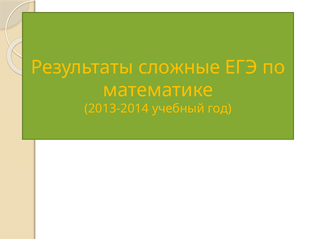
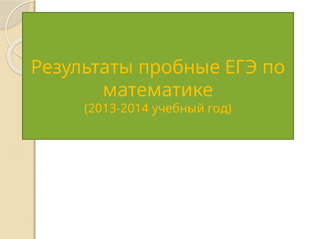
сложные: сложные -> пробные (179, 67)
